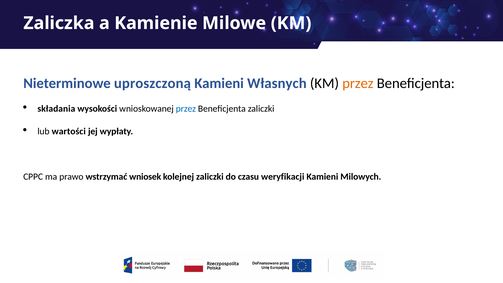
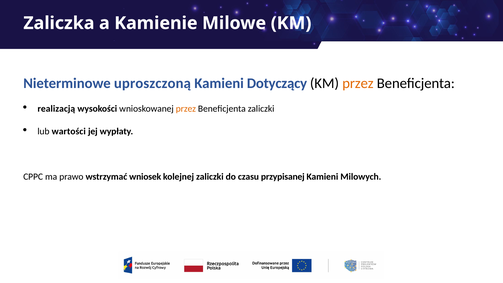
Własnych: Własnych -> Dotyczący (277, 83)
składania: składania -> realizacją (56, 109)
przez colour: blue -> orange (186, 109)
weryfikacji: weryfikacji -> przypisanej (283, 177)
